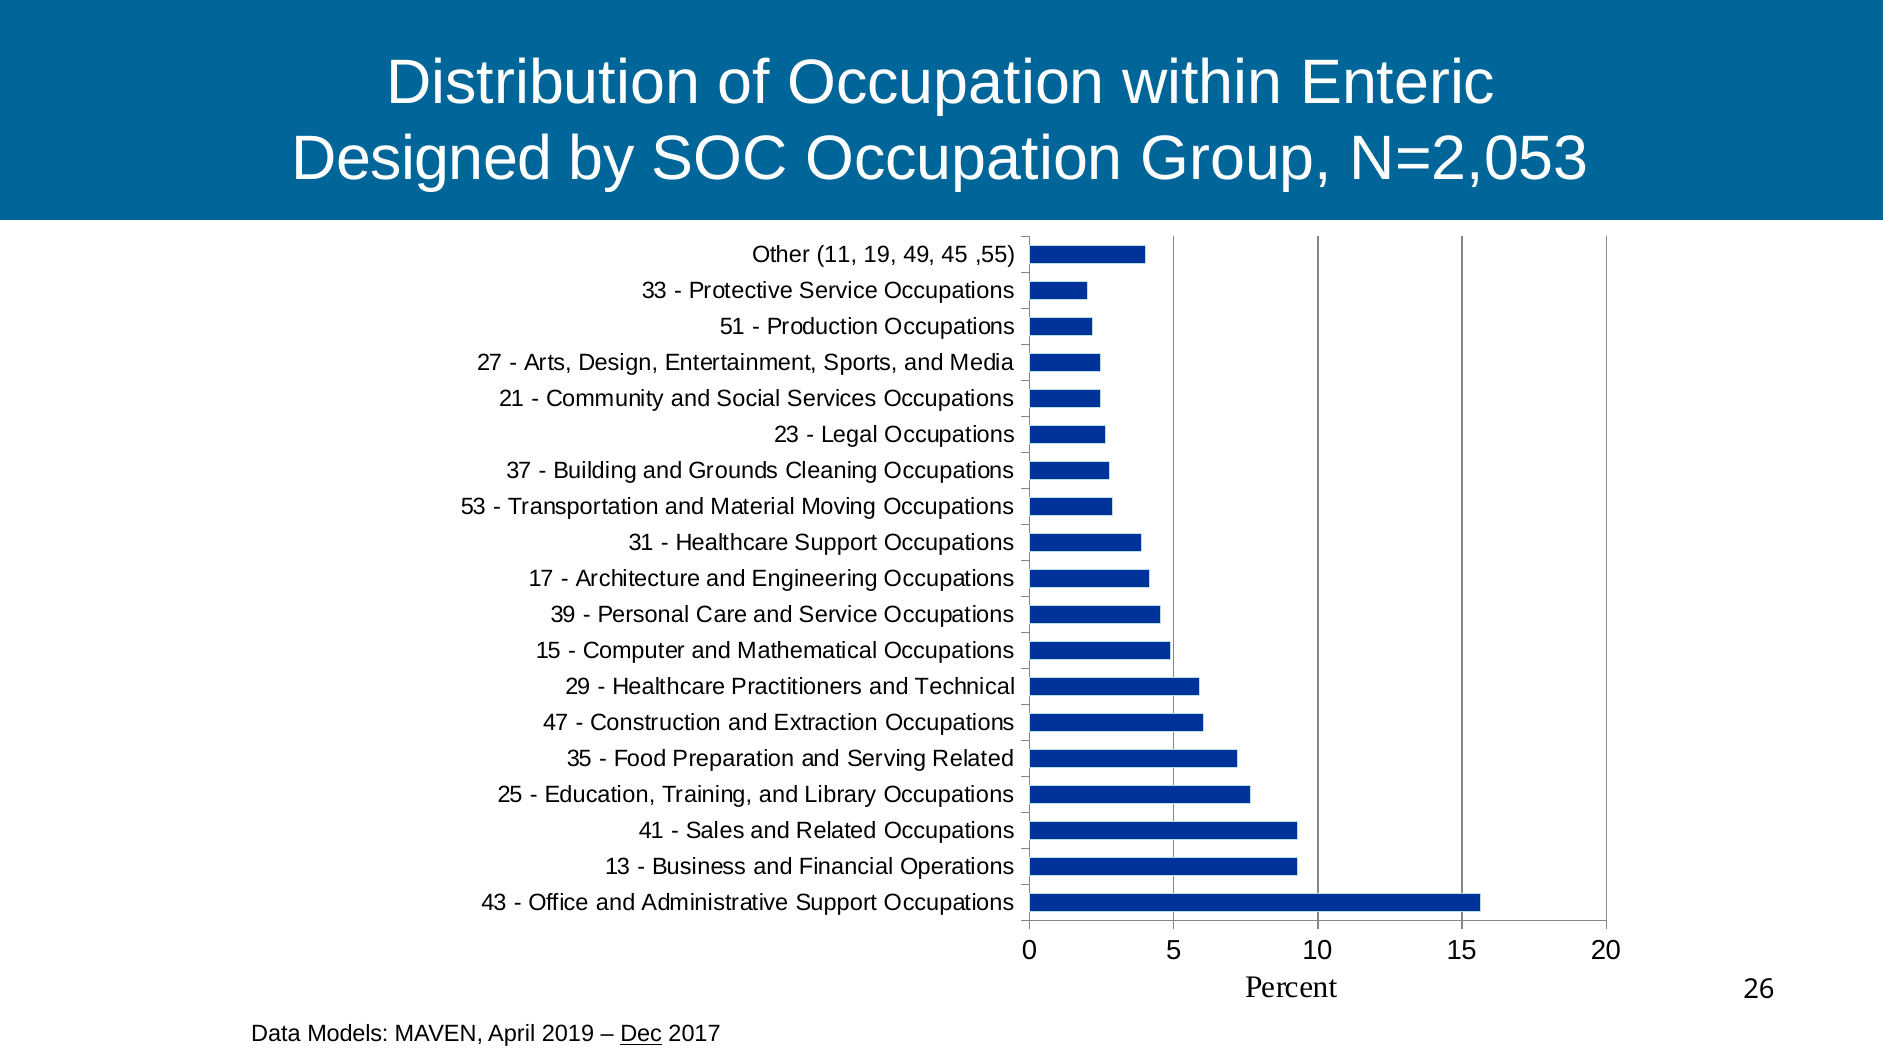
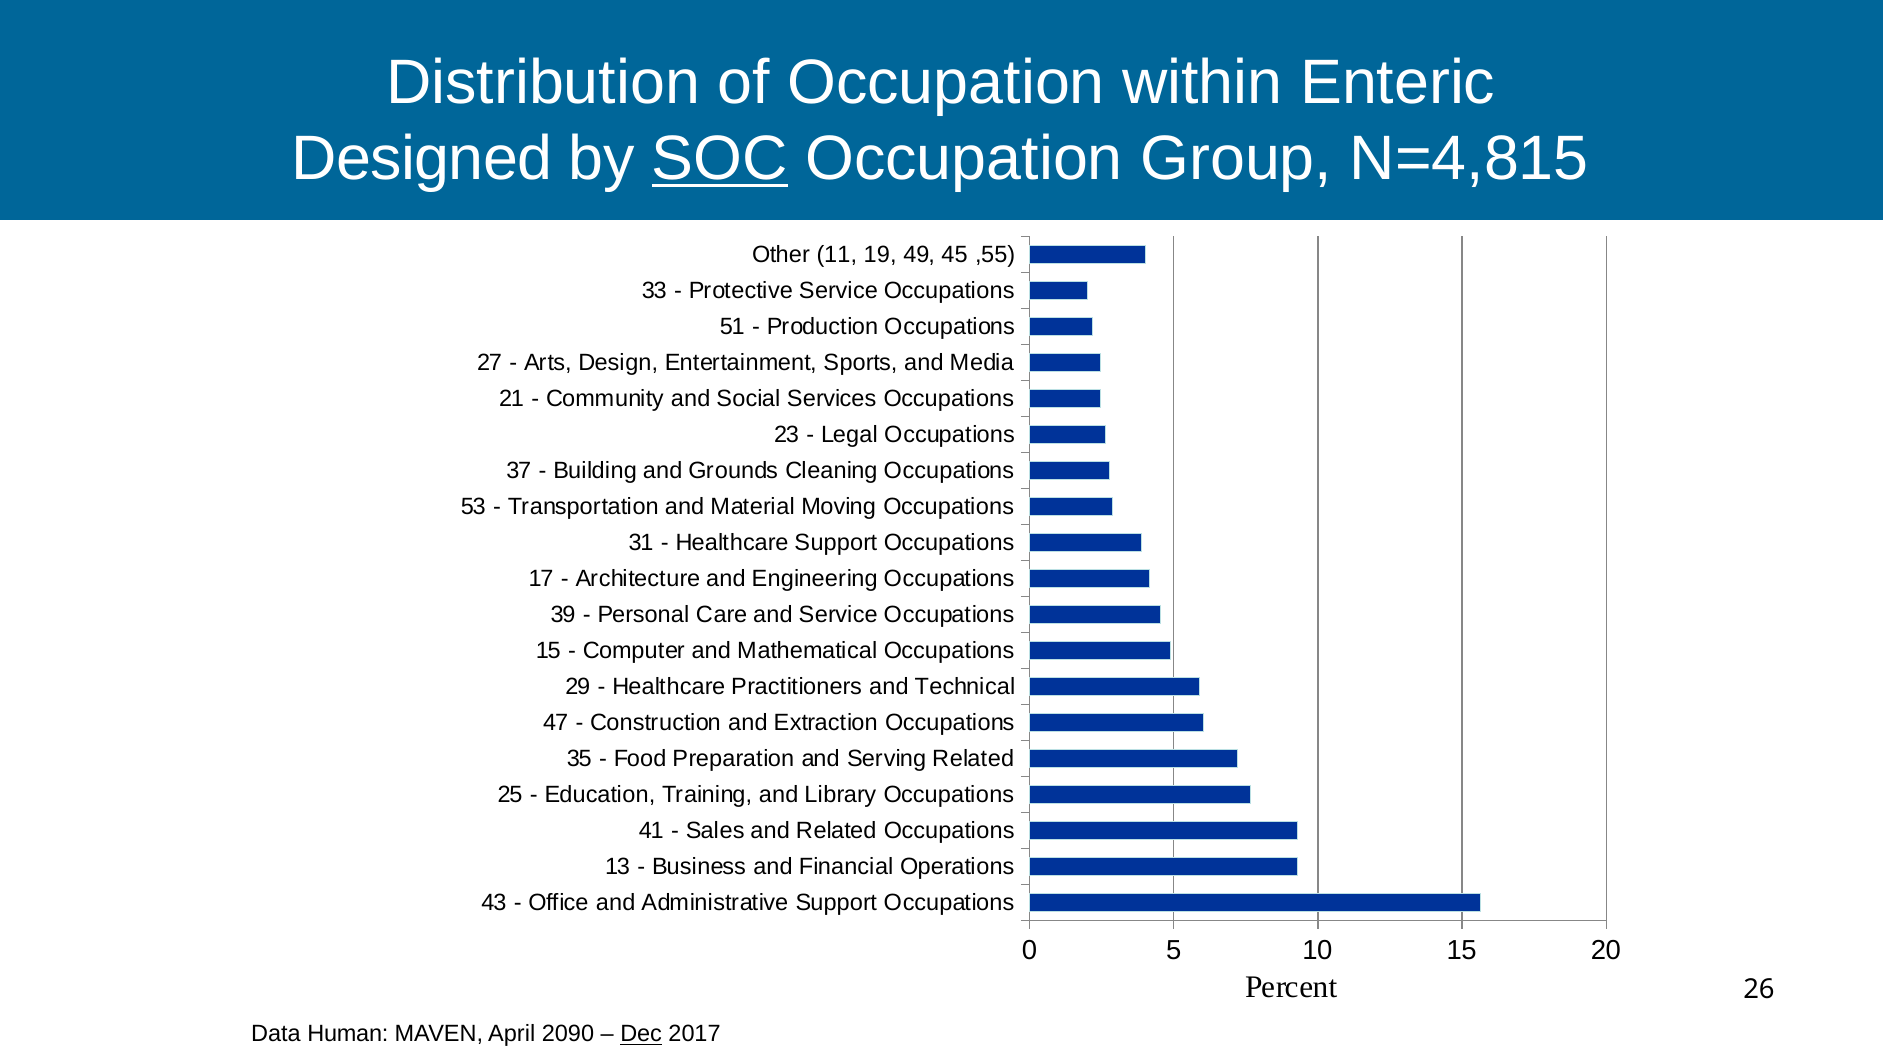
SOC underline: none -> present (720, 158)
N=2,053: N=2,053 -> N=4,815 (1469, 158)
Models: Models -> Human (348, 1034)
2019: 2019 -> 2090 (568, 1034)
